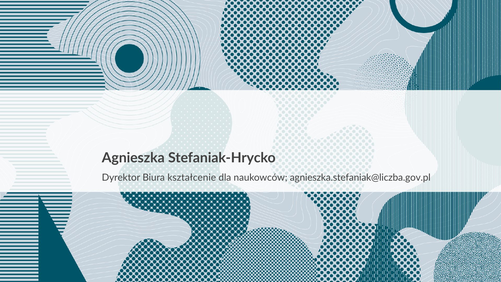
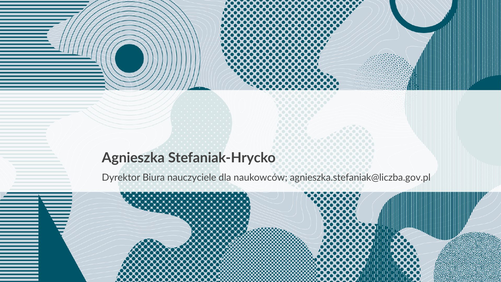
kształcenie: kształcenie -> nauczyciele (192, 178)
